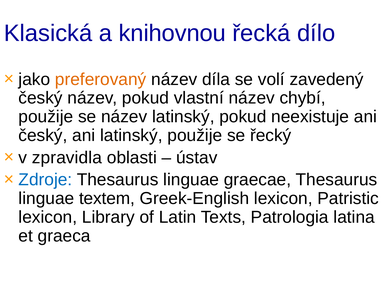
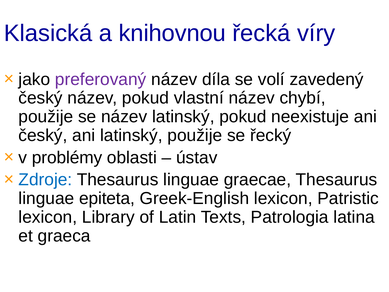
dílo: dílo -> víry (316, 33)
preferovaný colour: orange -> purple (101, 79)
zpravidla: zpravidla -> problémy (67, 157)
textem: textem -> epiteta (107, 198)
